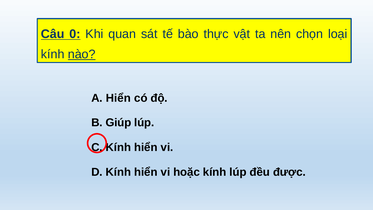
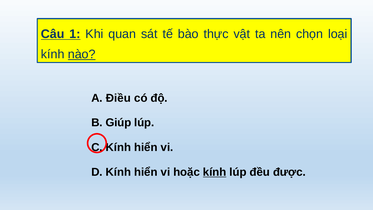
0: 0 -> 1 (75, 34)
A Hiển: Hiển -> Điều (118, 98)
kính underline: none -> present (215, 172)
